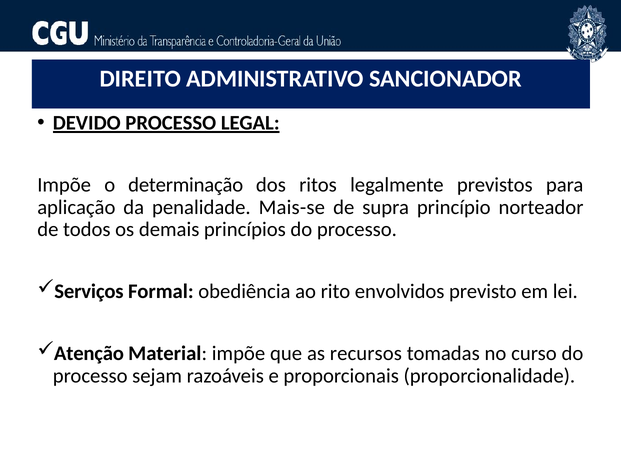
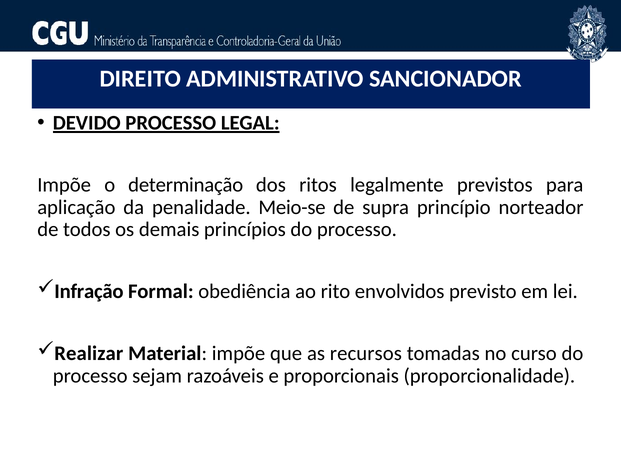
Mais-se: Mais-se -> Meio-se (292, 207)
Serviços: Serviços -> Infração (89, 291)
Atenção: Atenção -> Realizar (89, 353)
